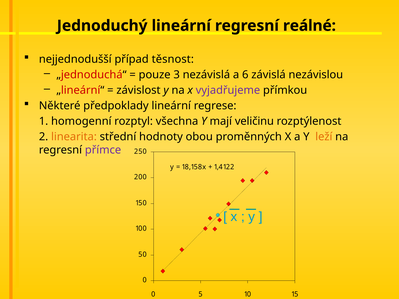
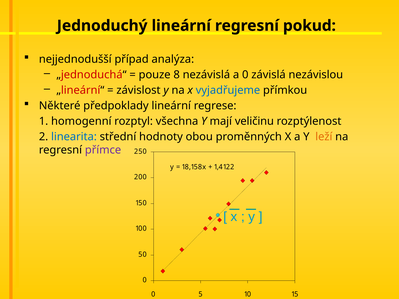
reálné: reálné -> pokud (309, 26)
těsnost: těsnost -> analýza (173, 59)
3: 3 -> 8 (177, 75)
a 6: 6 -> 0 (245, 75)
vyjadřujeme colour: purple -> blue (228, 90)
linearita colour: orange -> blue (74, 137)
